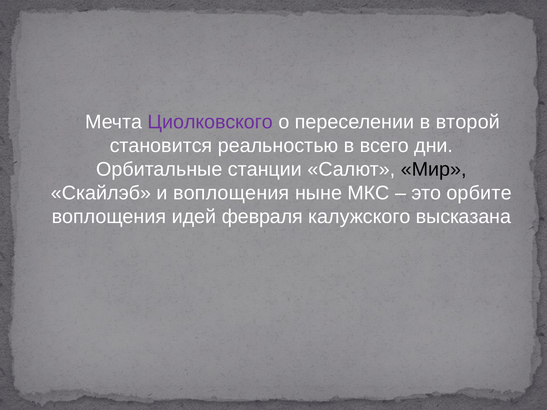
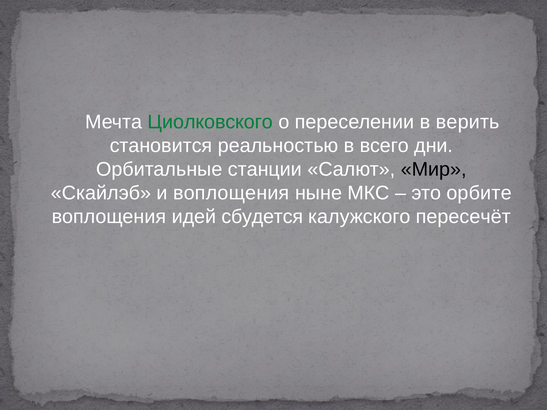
Циолковского colour: purple -> green (210, 122)
второй: второй -> верить (468, 122)
февраля: февраля -> сбудется (262, 217)
высказана: высказана -> пересечёт (463, 217)
